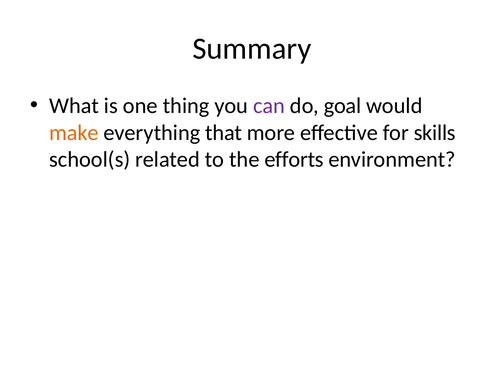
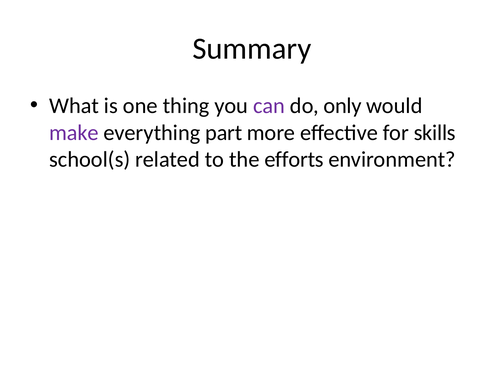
goal: goal -> only (343, 106)
make colour: orange -> purple (74, 133)
that: that -> part (224, 133)
